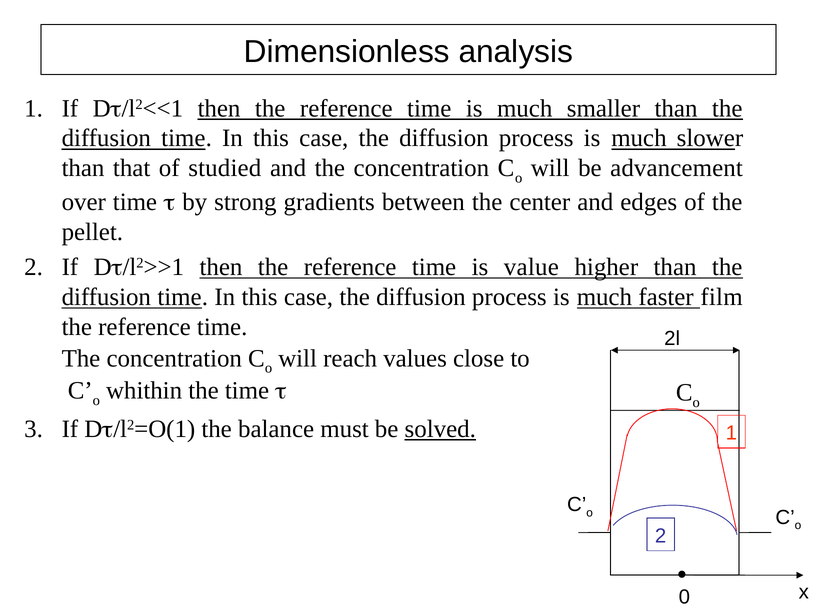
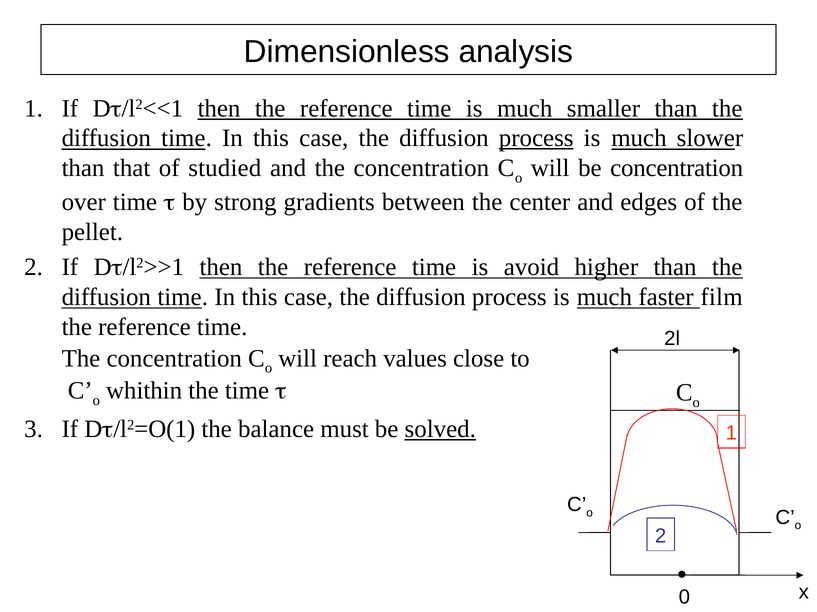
process underline: none -> present (536, 138)
be advancement: advancement -> concentration (677, 168)
value: value -> avoid (531, 267)
